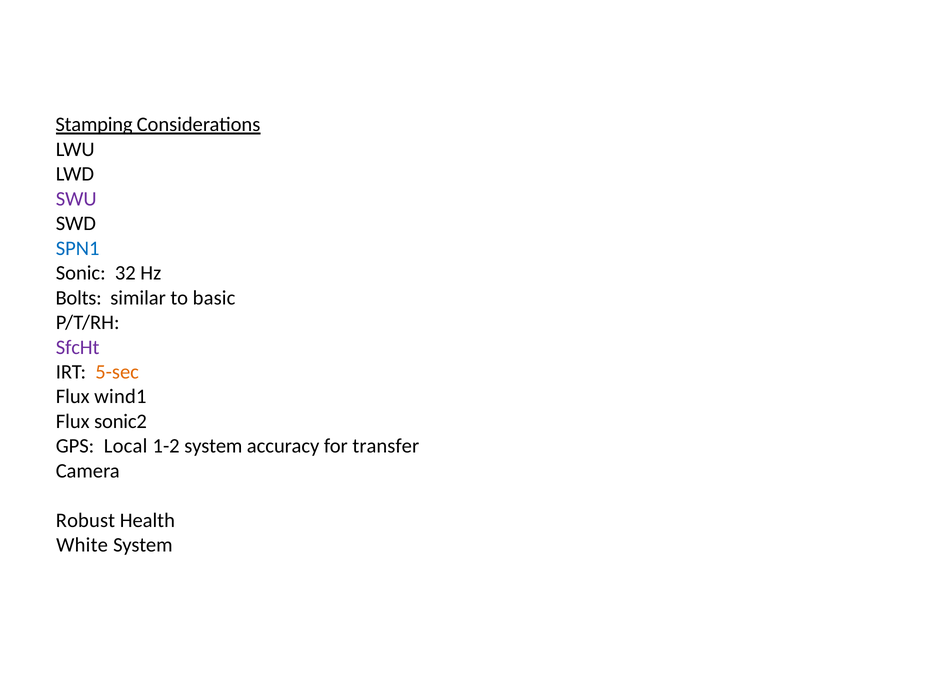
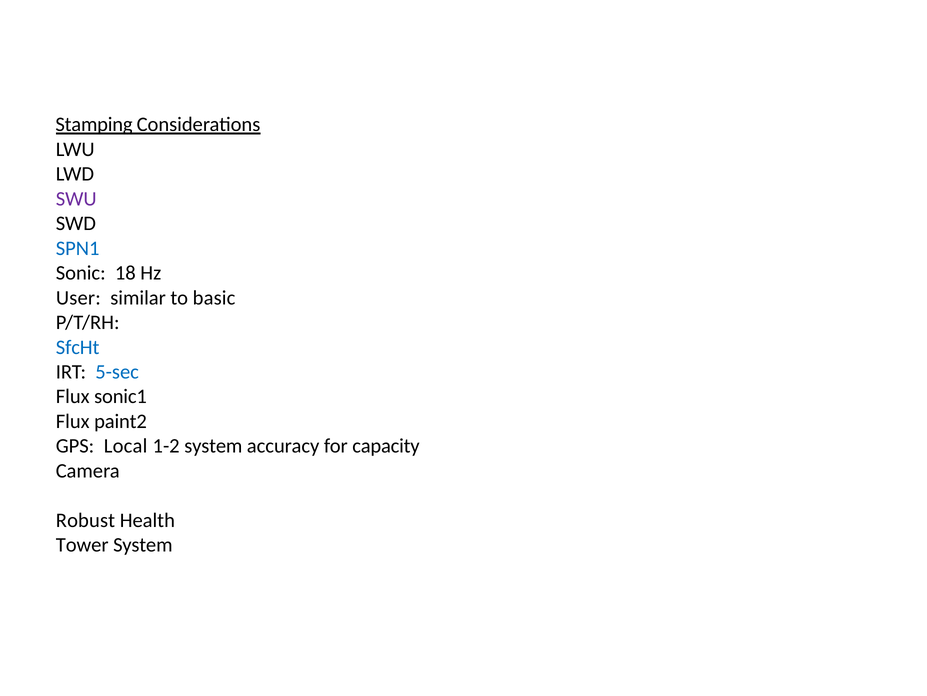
32: 32 -> 18 (125, 273)
Bolts: Bolts -> User (78, 297)
SfcHt colour: purple -> blue (78, 347)
5-sec colour: orange -> blue (117, 372)
wind1: wind1 -> sonic1 (121, 396)
sonic2: sonic2 -> paint2 (121, 421)
transfer: transfer -> capacity (386, 446)
White: White -> Tower (82, 545)
